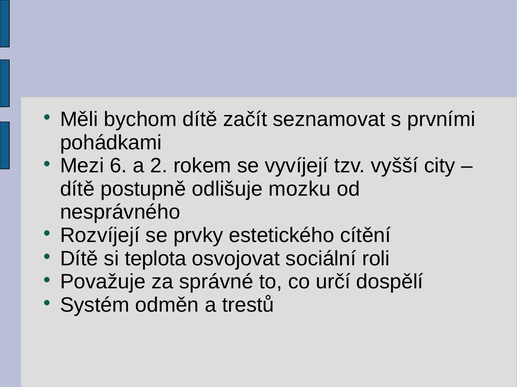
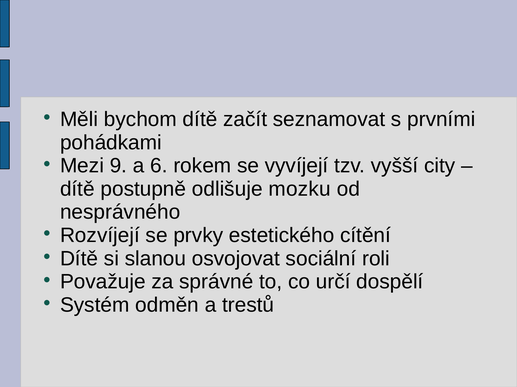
6: 6 -> 9 (118, 166)
2: 2 -> 6 (159, 166)
teplota: teplota -> slanou (155, 259)
